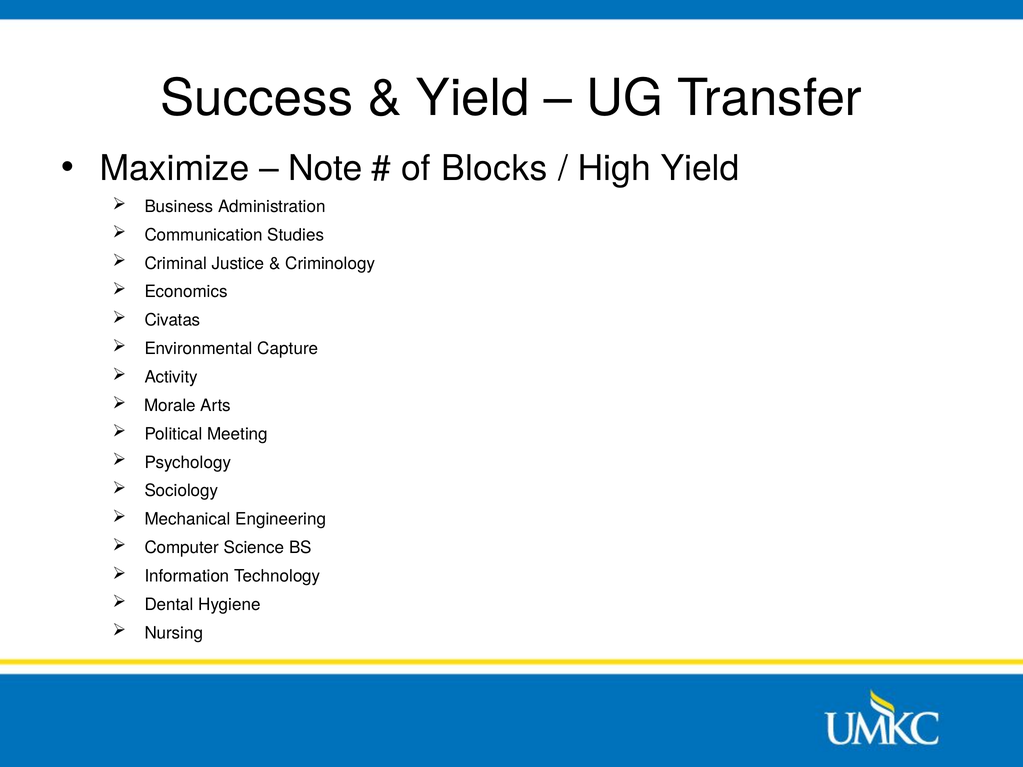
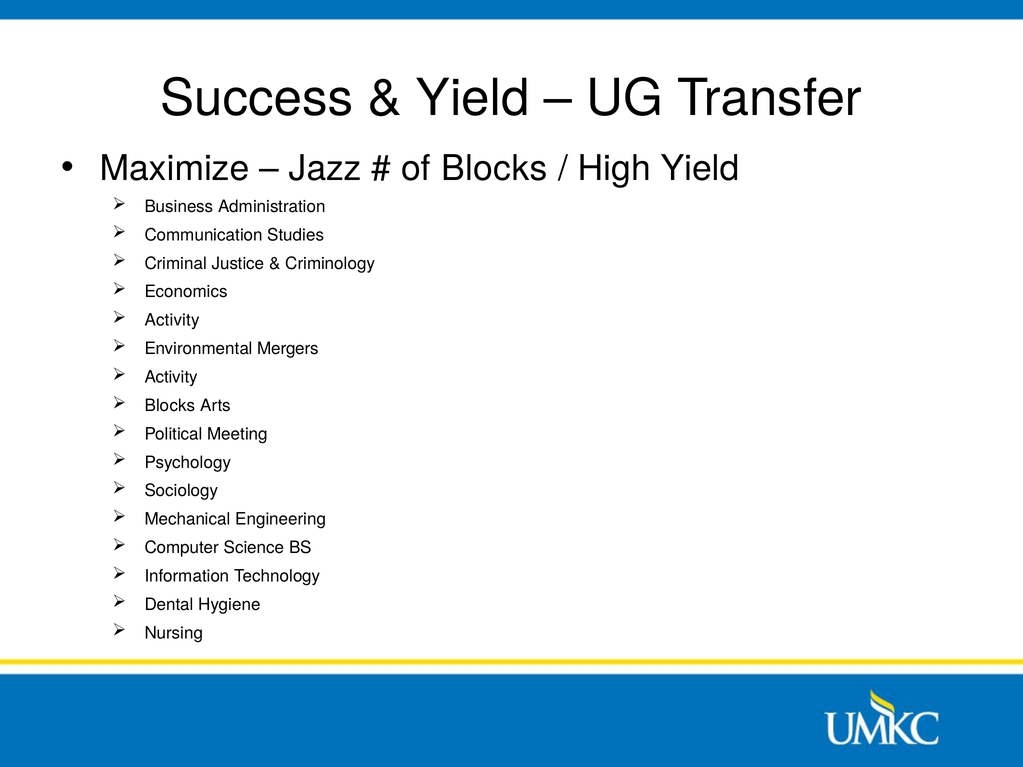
Note: Note -> Jazz (325, 168)
Civatas: Civatas -> Activity (172, 320)
Capture: Capture -> Mergers (288, 349)
Morale: Morale -> Blocks (170, 406)
